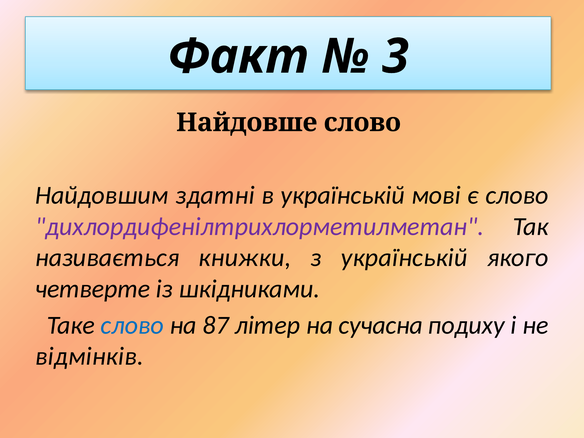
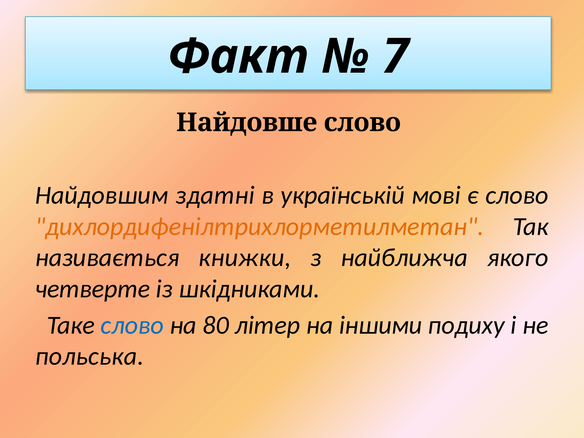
3: 3 -> 7 (395, 57)
дихлордифенілтрихлорметилметан colour: purple -> orange (260, 226)
з українській: українській -> найближча (404, 258)
87: 87 -> 80 (216, 325)
сучасна: сучасна -> іншими (381, 325)
відмінків: відмінків -> польська (89, 356)
